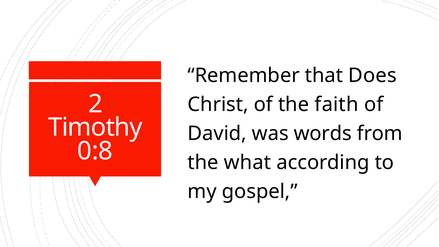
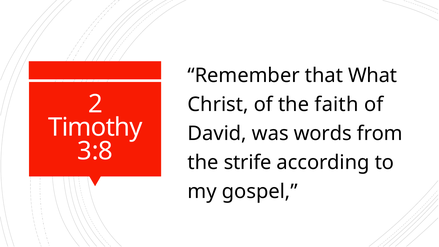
Does: Does -> What (373, 75)
0:8: 0:8 -> 3:8 (95, 151)
what: what -> strife (248, 162)
